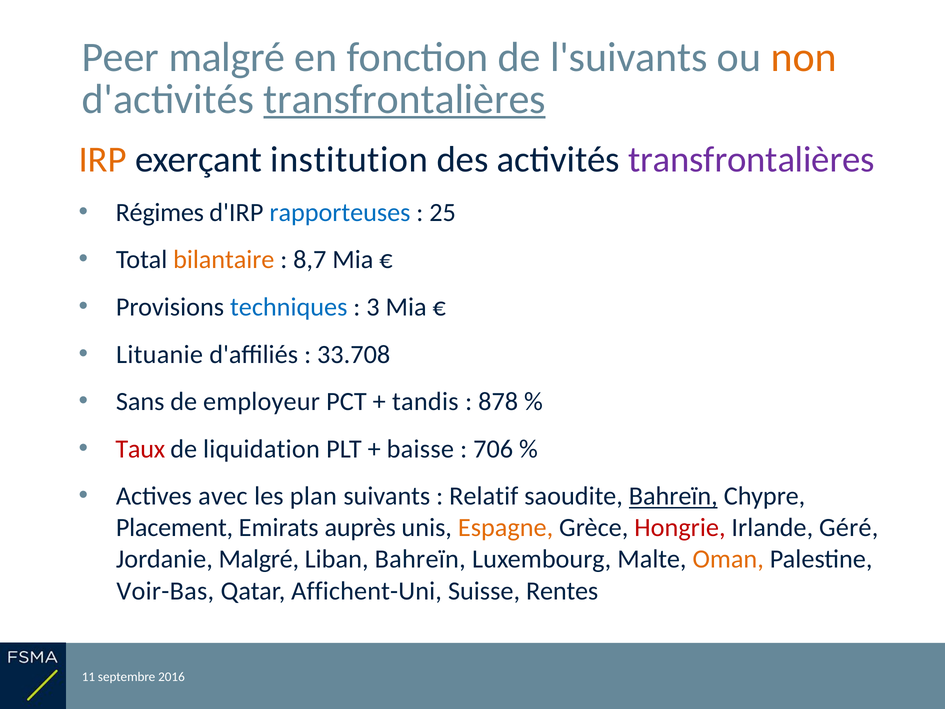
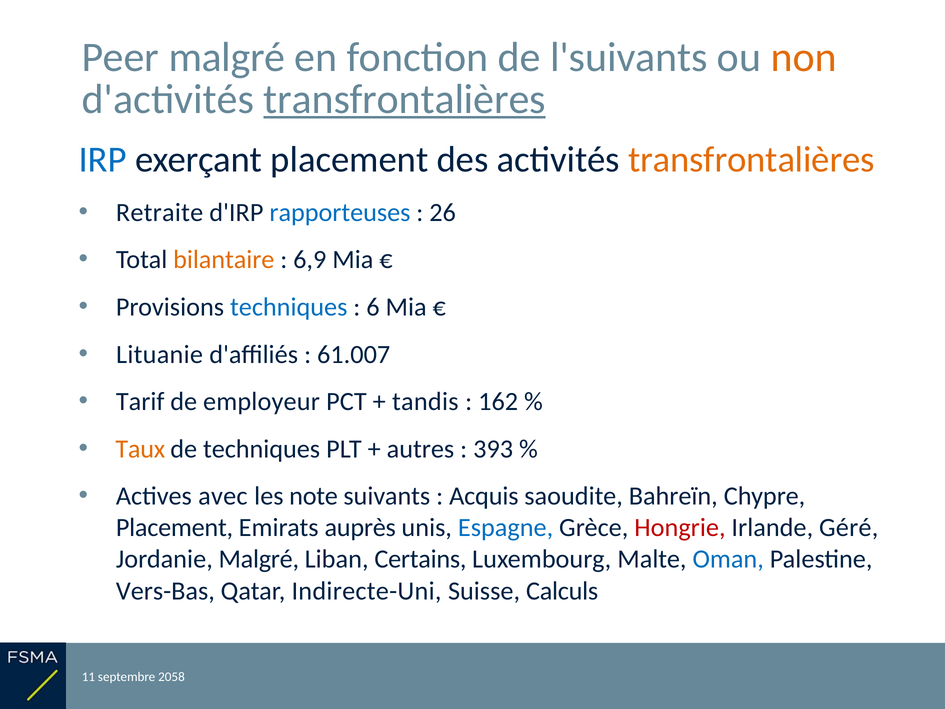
IRP colour: orange -> blue (103, 159)
exerçant institution: institution -> placement (349, 159)
transfrontalières colour: purple -> orange (751, 159)
Régimes: Régimes -> Retraite (160, 212)
25: 25 -> 26 (443, 212)
8,7: 8,7 -> 6,9 (310, 260)
3: 3 -> 6 (373, 307)
33.708: 33.708 -> 61.007 (354, 354)
Sans: Sans -> Tarif (140, 402)
878: 878 -> 162 (498, 402)
Taux colour: red -> orange (140, 449)
de liquidation: liquidation -> techniques (262, 449)
baisse: baisse -> autres (420, 449)
706: 706 -> 393 (493, 449)
plan: plan -> note (314, 496)
Relatif: Relatif -> Acquis (484, 496)
Bahreïn underline: present -> none (673, 496)
Espagne colour: orange -> blue (506, 528)
Liban Bahreïn: Bahreïn -> Certains (420, 559)
Oman colour: orange -> blue (728, 559)
Voir-Bas: Voir-Bas -> Vers-Bas (165, 591)
Affichent-Uni: Affichent-Uni -> Indirecte-Uni (366, 591)
Rentes: Rentes -> Calculs (562, 591)
2016: 2016 -> 2058 (171, 677)
